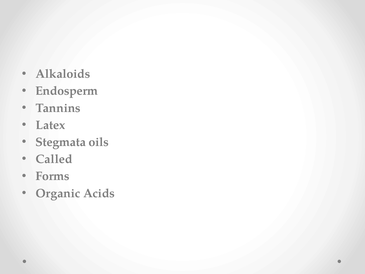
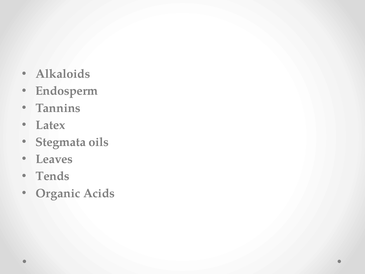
Called: Called -> Leaves (54, 159)
Forms: Forms -> Tends (53, 176)
